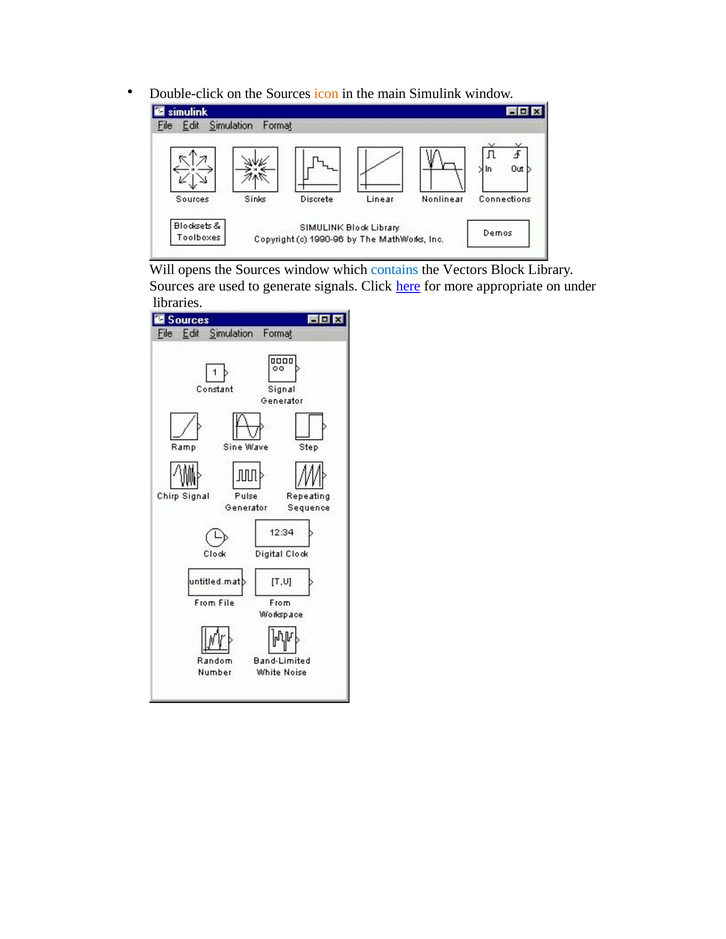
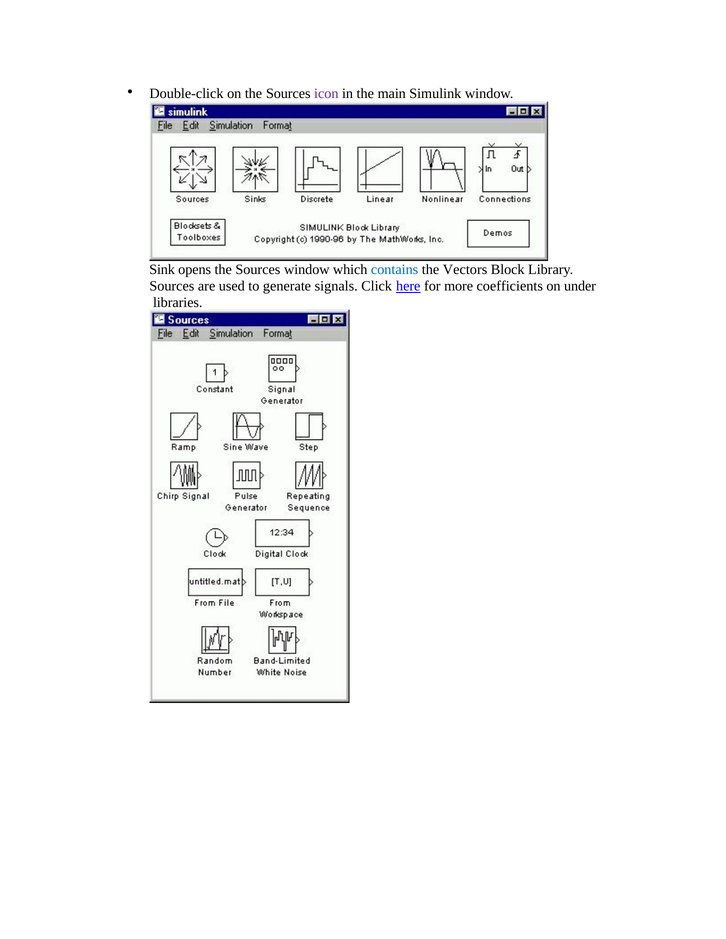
icon colour: orange -> purple (326, 94)
Will: Will -> Sink (162, 270)
appropriate: appropriate -> coefficients (510, 286)
